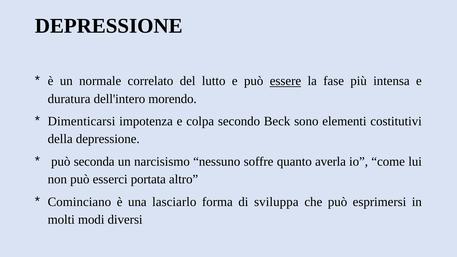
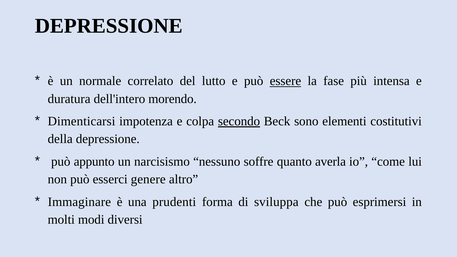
secondo underline: none -> present (239, 121)
seconda: seconda -> appunto (94, 162)
portata: portata -> genere (148, 179)
Cominciano: Cominciano -> Immaginare (79, 202)
lasciarlo: lasciarlo -> prudenti (174, 202)
